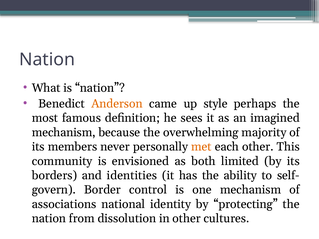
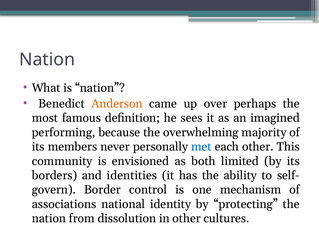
style: style -> over (216, 104)
mechanism: mechanism -> performing (64, 132)
met colour: orange -> blue (201, 147)
